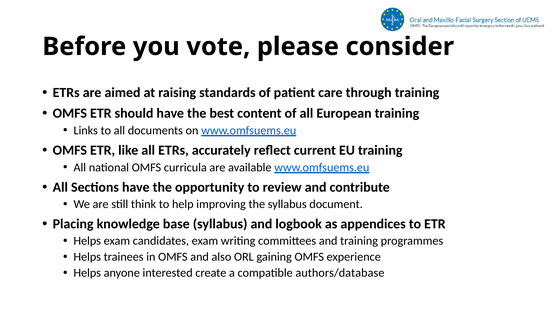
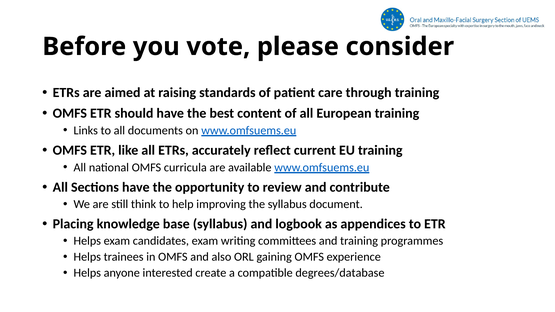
authors/database: authors/database -> degrees/database (340, 273)
